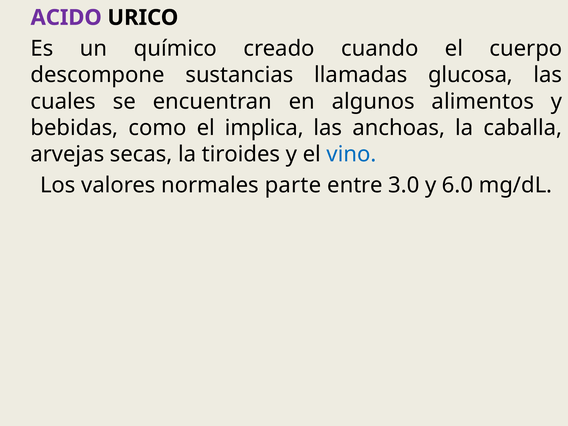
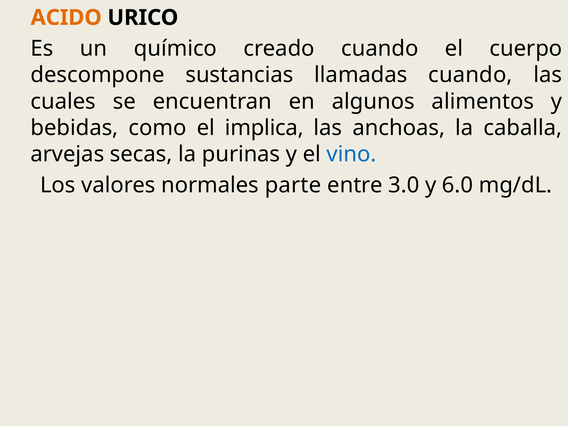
ACIDO colour: purple -> orange (66, 18)
llamadas glucosa: glucosa -> cuando (470, 75)
tiroides: tiroides -> purinas (241, 154)
